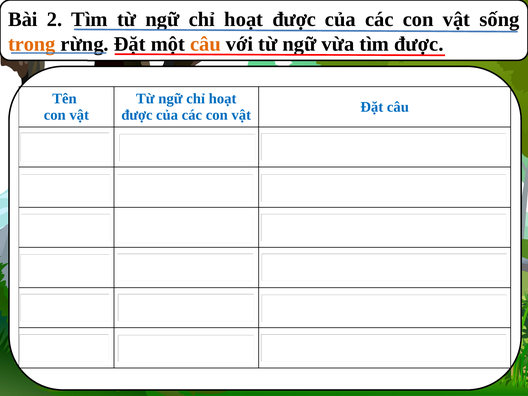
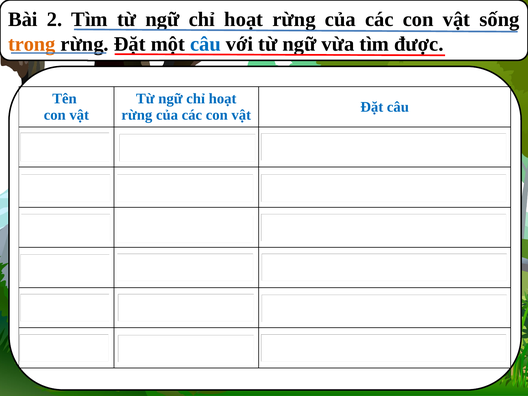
được: được -> rừng (294, 19)
câu colour: orange -> blue (205, 44)
được: được -> rừng (137, 115)
